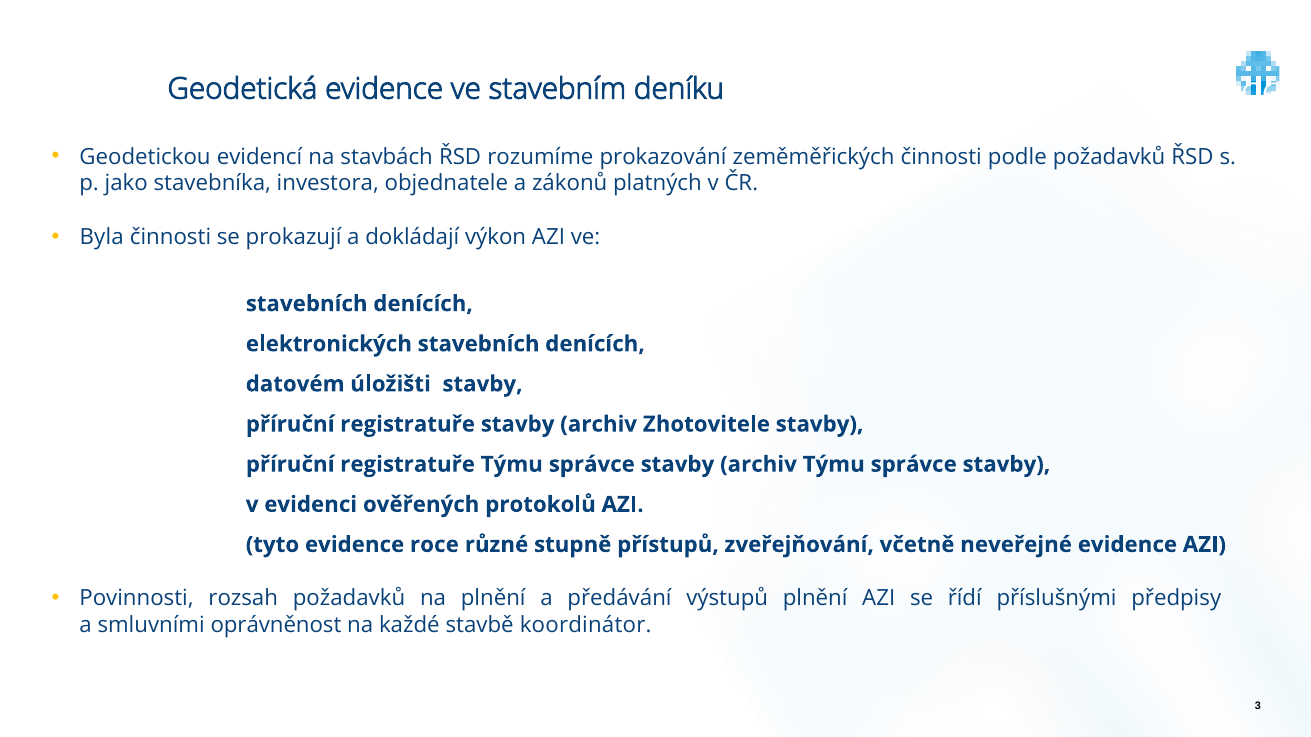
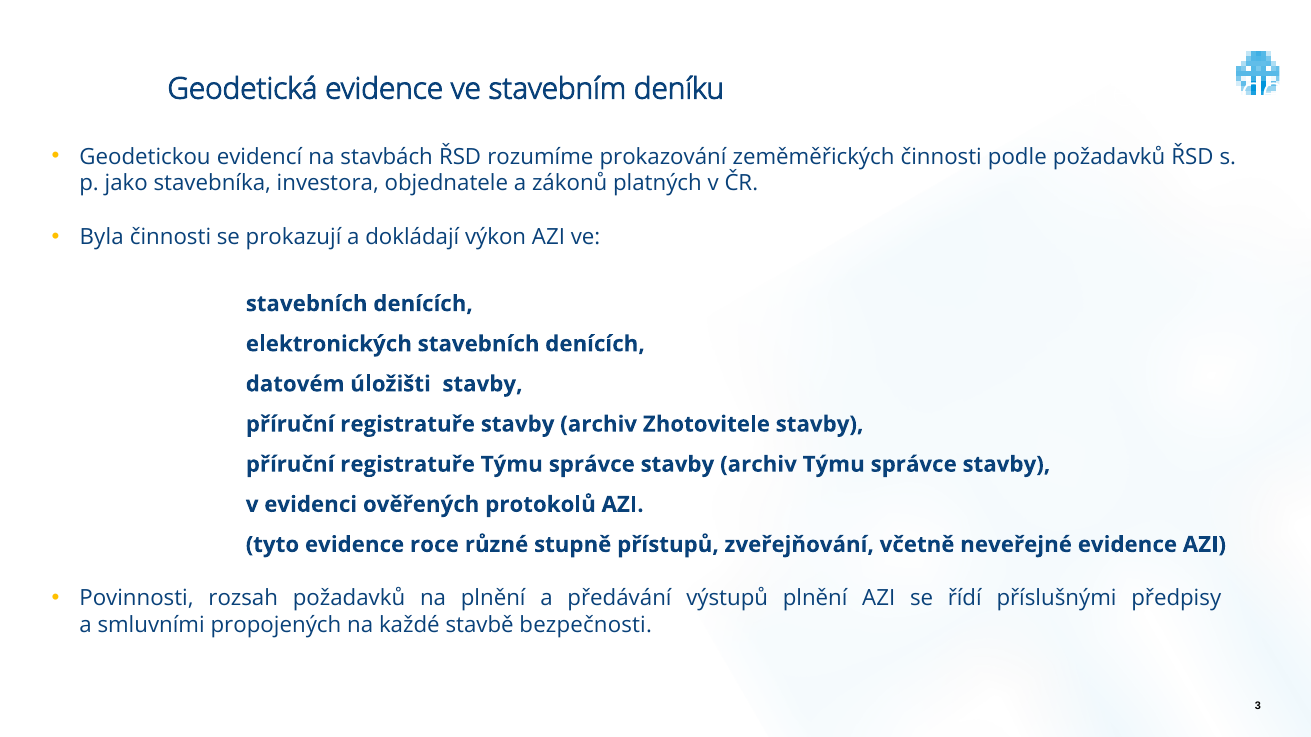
oprávněnost: oprávněnost -> propojených (276, 625)
koordinátor: koordinátor -> bezpečnosti (586, 625)
